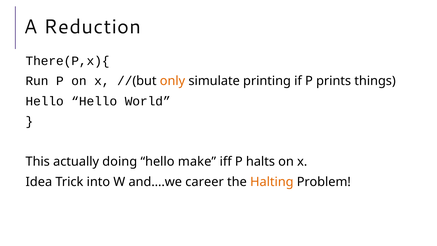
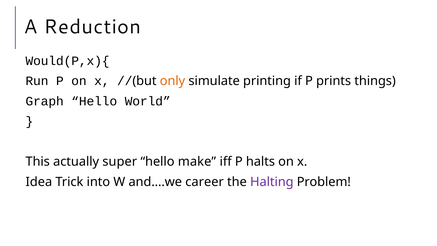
There(P,x){: There(P,x){ -> Would(P,x){ (68, 61)
Hello: Hello -> Graph (45, 101)
doing: doing -> super (120, 162)
Halting colour: orange -> purple (272, 182)
